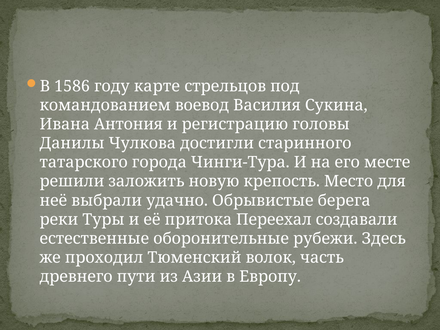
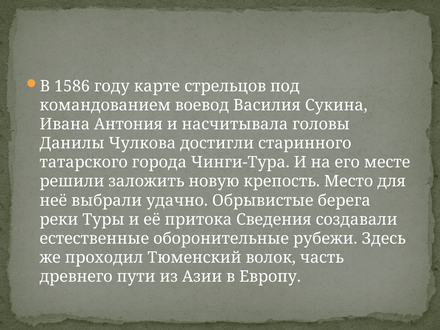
регистрацию: регистрацию -> насчитывала (235, 124)
Переехал: Переехал -> Сведения (274, 220)
